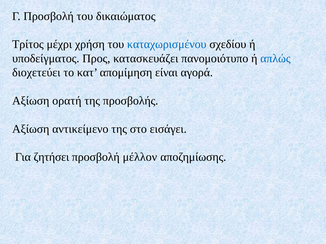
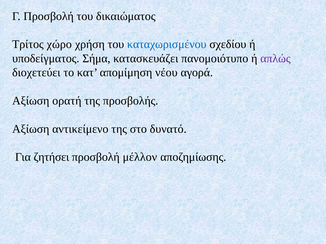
μέχρι: μέχρι -> χώρο (59, 44)
Προς: Προς -> Σήμα (96, 59)
απλώς colour: blue -> purple (275, 59)
είναι: είναι -> νέου (166, 73)
εισάγει: εισάγει -> δυνατό (168, 129)
